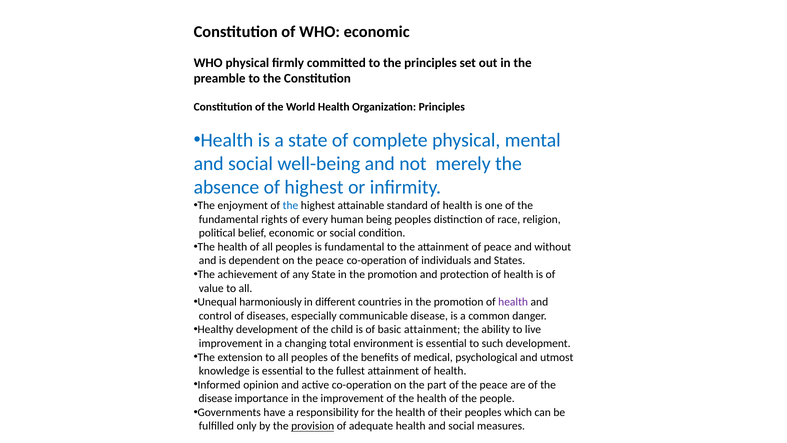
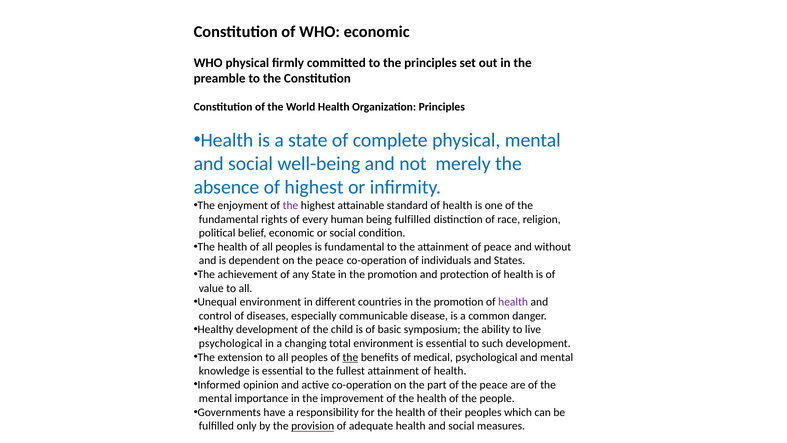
the colour: blue -> purple (290, 205)
being peoples: peoples -> fulfilled (413, 219)
Unequal harmoniously: harmoniously -> environment (270, 302)
basic attainment: attainment -> symposium (432, 329)
improvement: improvement -> psychological (231, 343)
the underline: none -> present (350, 357)
and utmost: utmost -> mental (557, 357)
disease: disease -> mental (215, 398)
